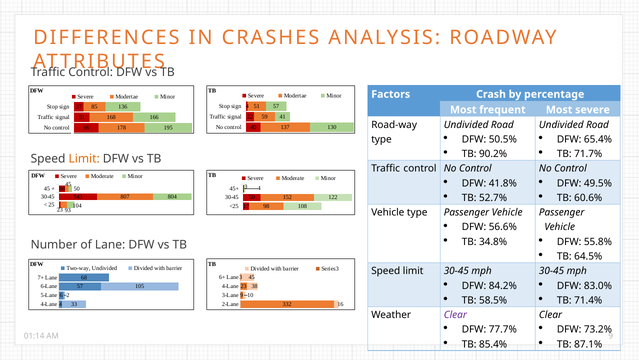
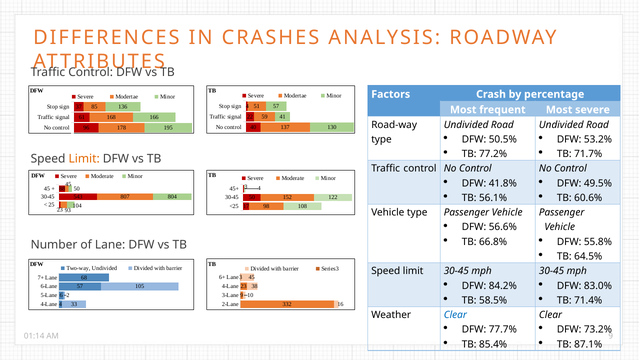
65.4%: 65.4% -> 53.2% (598, 139)
90.2%: 90.2% -> 77.2% (493, 154)
52.7%: 52.7% -> 56.1% (493, 198)
34.8%: 34.8% -> 66.8% (493, 241)
Clear colour: purple -> blue (455, 314)
